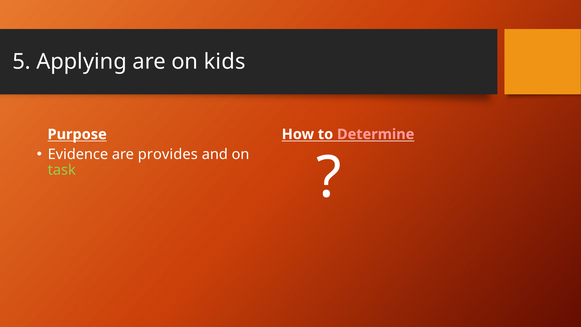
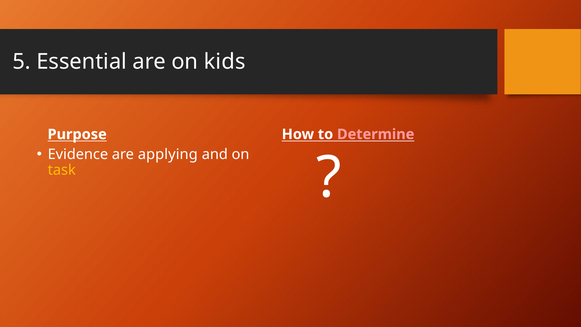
Applying: Applying -> Essential (82, 62)
provides: provides -> applying (168, 154)
task colour: light green -> yellow (62, 170)
